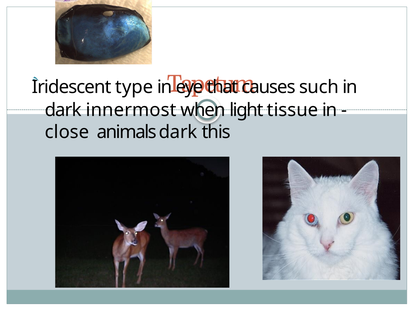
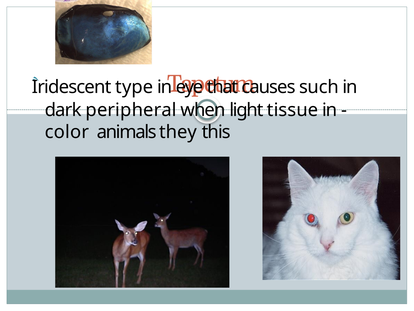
innermost: innermost -> peripheral (131, 110)
close: close -> color (67, 132)
animals dark: dark -> they (178, 132)
